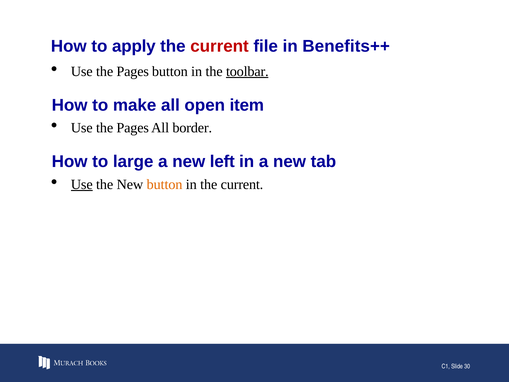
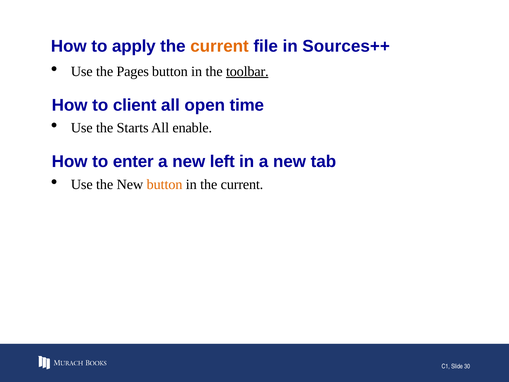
current colour: red -> orange (220, 46)
Benefits++: Benefits++ -> Sources++ (346, 46)
make: make -> client (135, 105)
item: item -> time (247, 105)
Pages: Pages -> Starts (133, 128)
border: border -> enable (192, 128)
large: large -> enter (133, 162)
Use underline: present -> none (82, 184)
